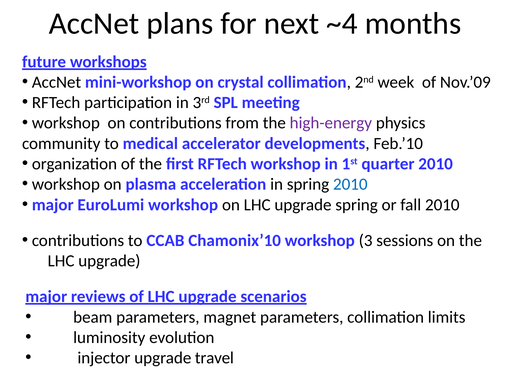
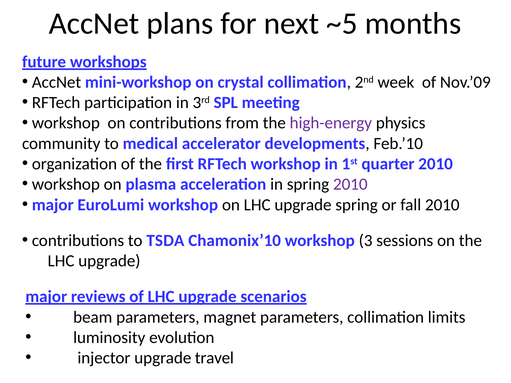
~4: ~4 -> ~5 (342, 23)
2010 colour: blue -> purple (350, 184)
CCAB: CCAB -> TSDA (165, 241)
